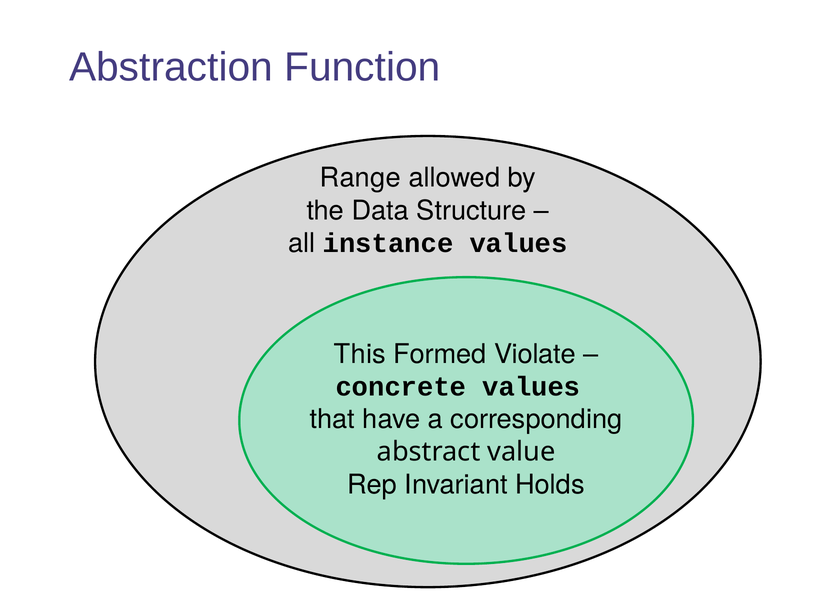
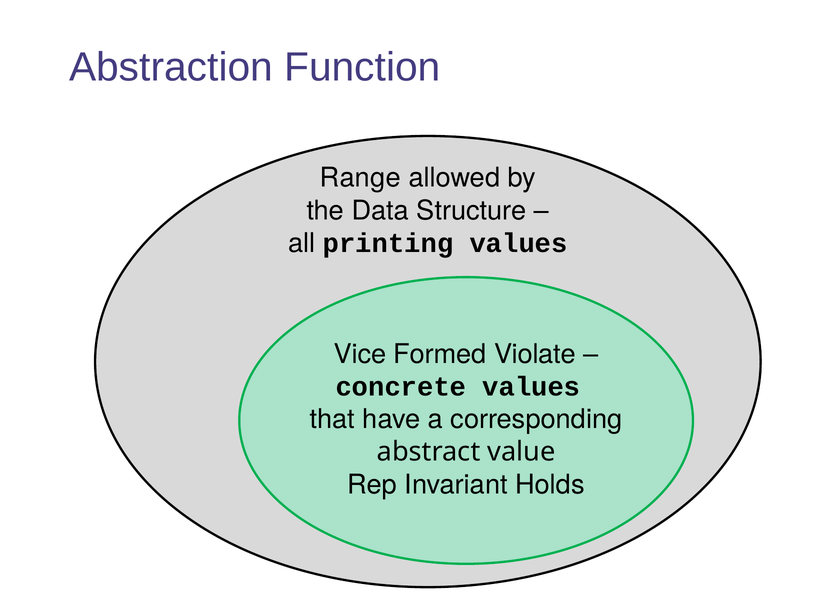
instance: instance -> printing (388, 243)
This: This -> Vice (360, 354)
